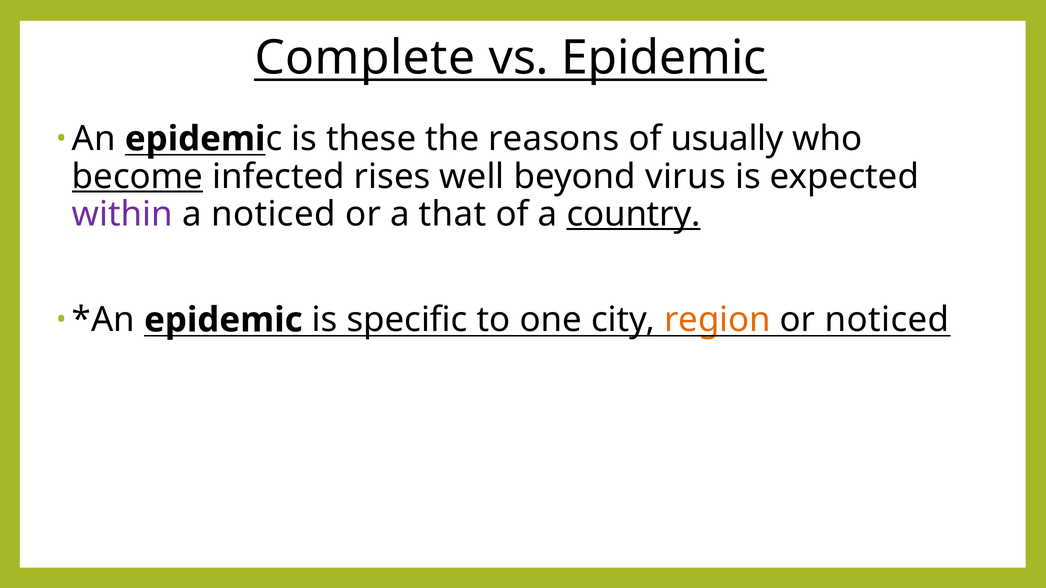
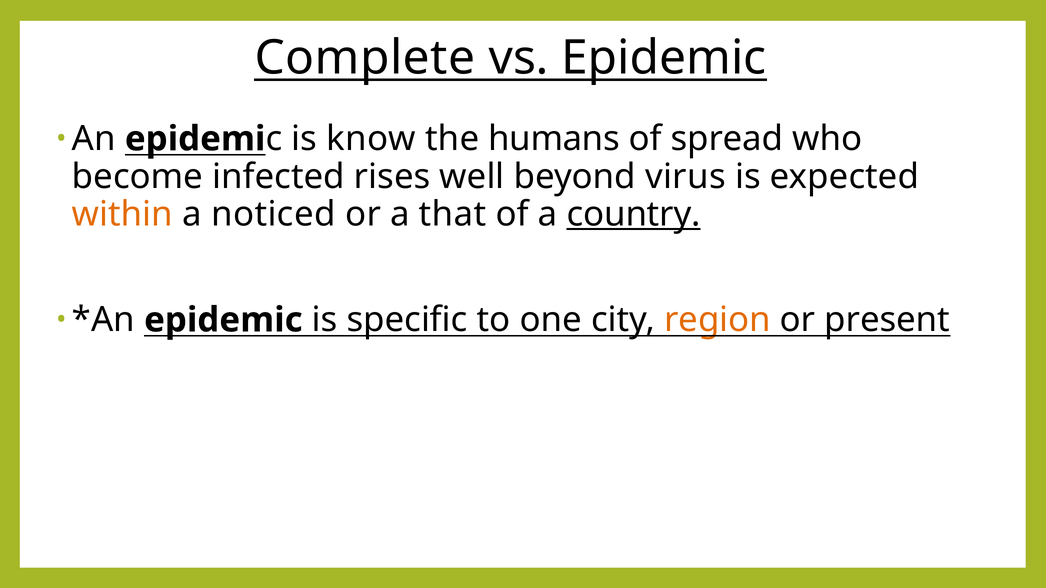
these: these -> know (371, 139)
reasons: reasons -> humans (554, 139)
usually: usually -> spread (727, 139)
become underline: present -> none (138, 177)
within colour: purple -> orange (122, 214)
or noticed: noticed -> present (887, 320)
